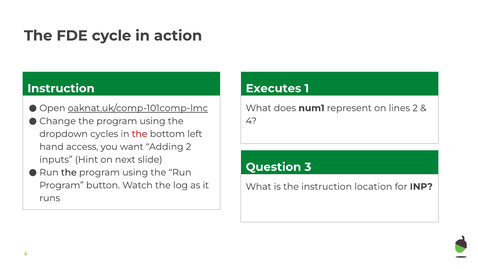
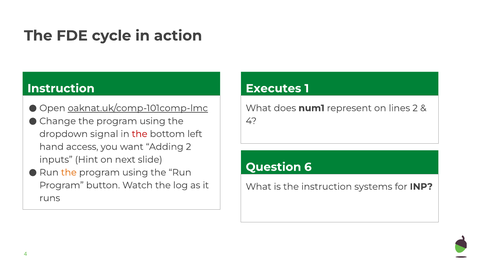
cycles: cycles -> signal (104, 134)
3: 3 -> 6 (308, 167)
the colour: black -> orange (69, 172)
location: location -> systems (373, 187)
